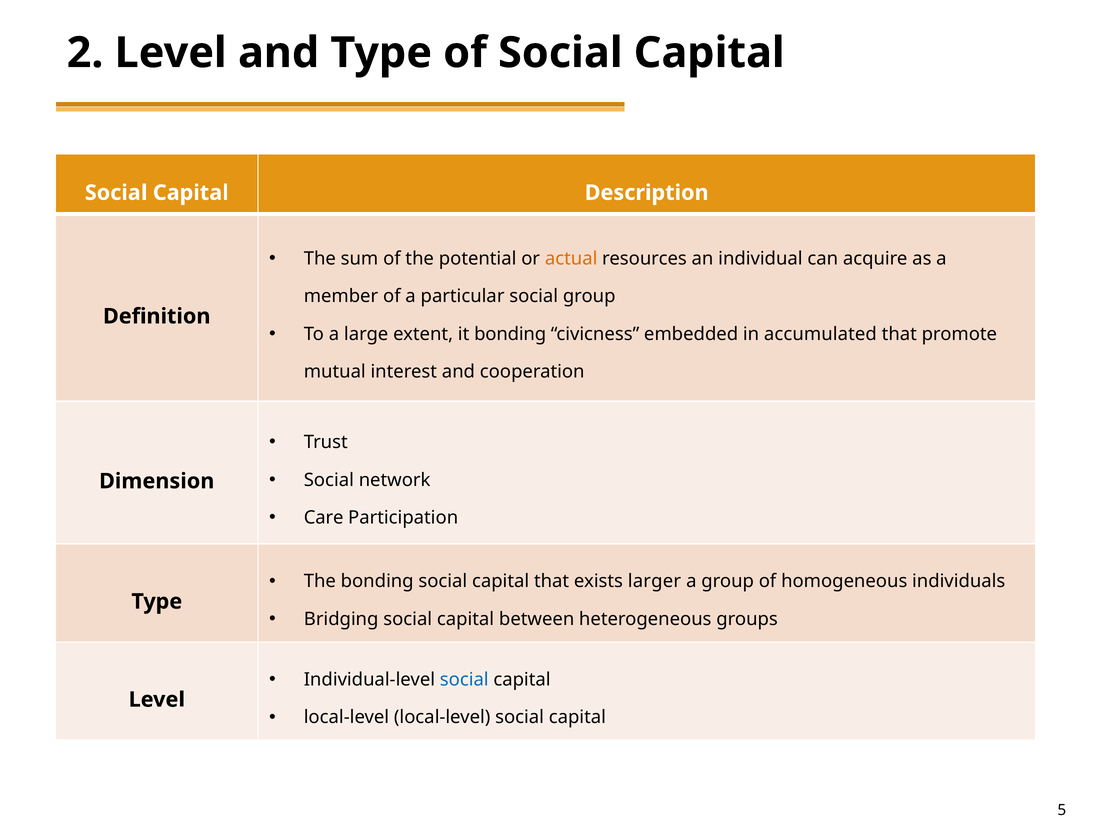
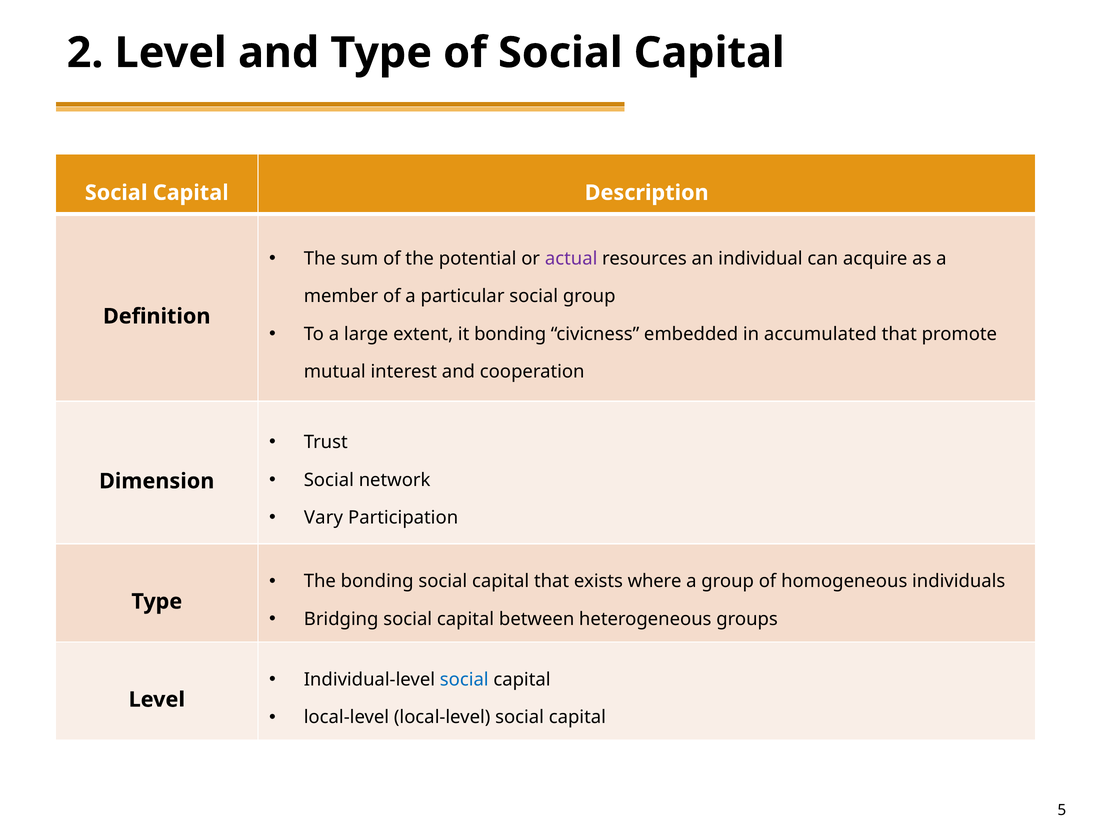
actual colour: orange -> purple (571, 258)
Care: Care -> Vary (323, 518)
larger: larger -> where (655, 582)
